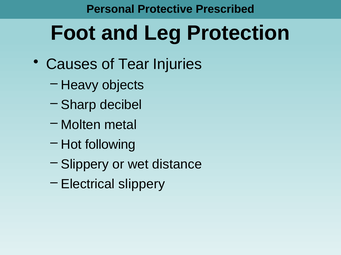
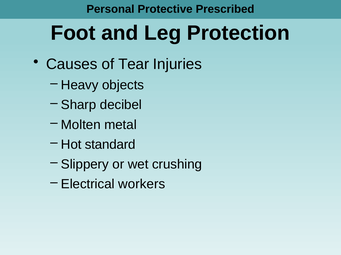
following: following -> standard (110, 145)
distance: distance -> crushing (177, 165)
Electrical slippery: slippery -> workers (142, 185)
